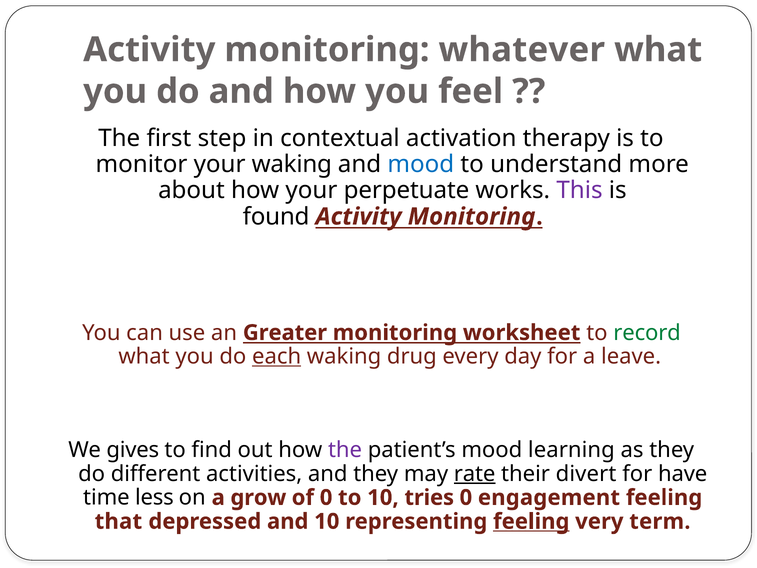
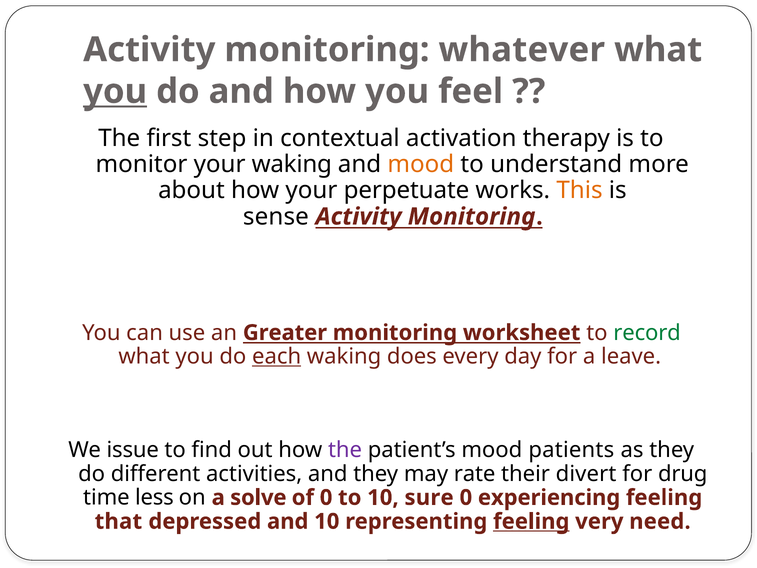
you underline: none -> present (115, 91)
mood colour: blue -> orange (421, 164)
This colour: purple -> orange (579, 190)
found: found -> sense (276, 217)
drug: drug -> does (412, 356)
gives: gives -> issue (133, 450)
learning: learning -> patients (571, 450)
rate underline: present -> none (475, 474)
have: have -> drug (683, 474)
grow: grow -> solve (258, 497)
tries: tries -> sure (429, 497)
engagement: engagement -> experiencing (549, 497)
term: term -> need (660, 521)
